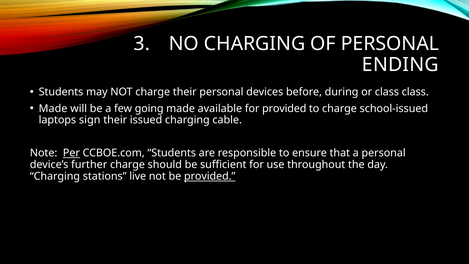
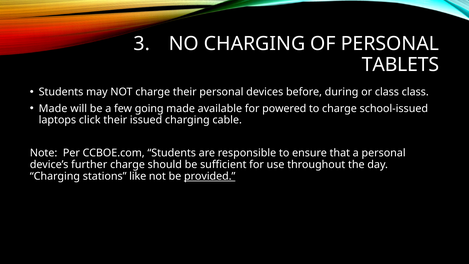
ENDING: ENDING -> TABLETS (401, 65)
for provided: provided -> powered (284, 108)
sign: sign -> click (90, 120)
Per underline: present -> none (71, 153)
live: live -> like (138, 176)
